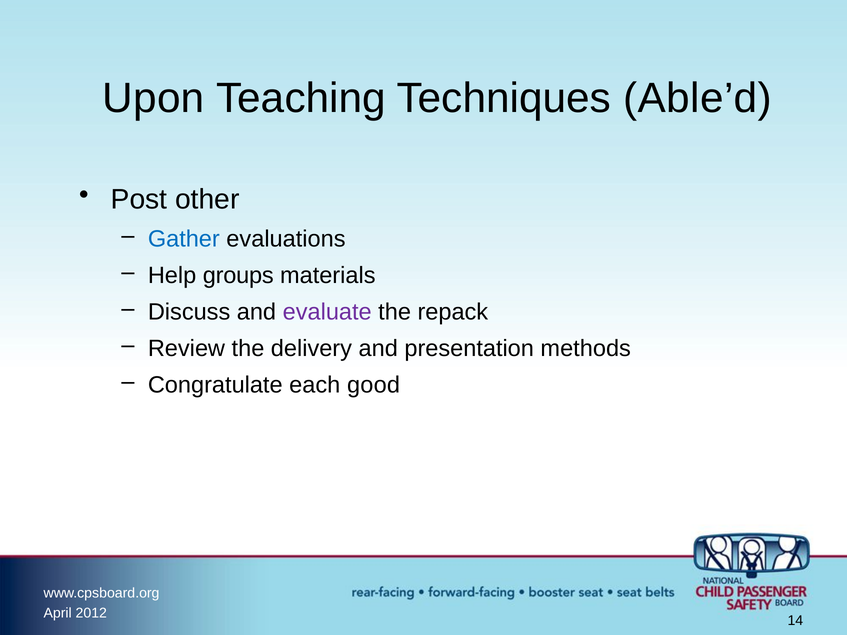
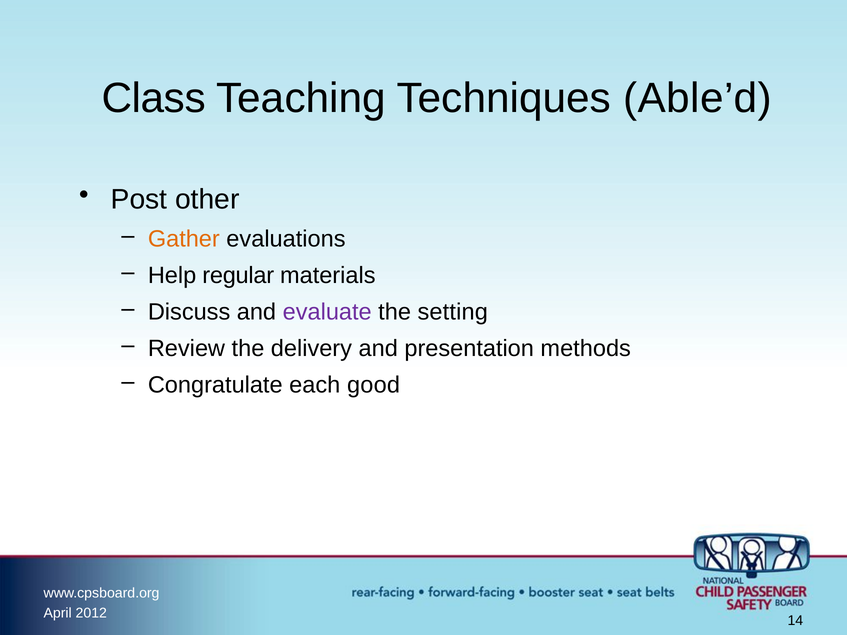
Upon: Upon -> Class (154, 98)
Gather colour: blue -> orange (184, 239)
groups: groups -> regular (238, 276)
repack: repack -> setting (453, 312)
